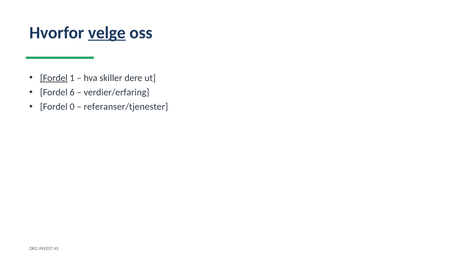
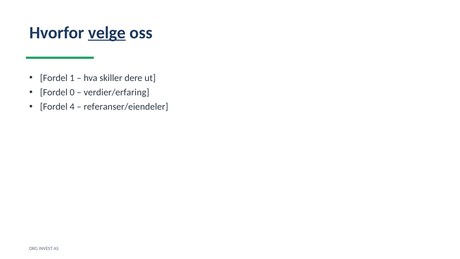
Fordel underline: present -> none (54, 78)
6: 6 -> 0 (72, 92)
0: 0 -> 4 (72, 107)
referanser/tjenester: referanser/tjenester -> referanser/eiendeler (126, 107)
